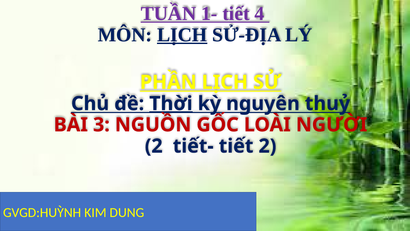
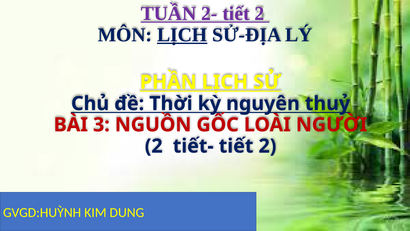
1-: 1- -> 2- (209, 14)
4: 4 -> 2 (259, 14)
Thời underline: present -> none (171, 103)
